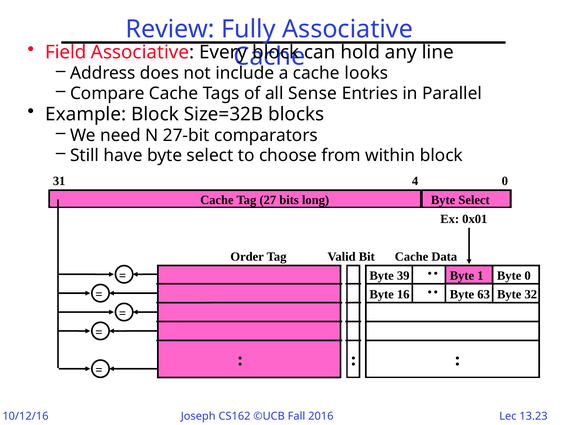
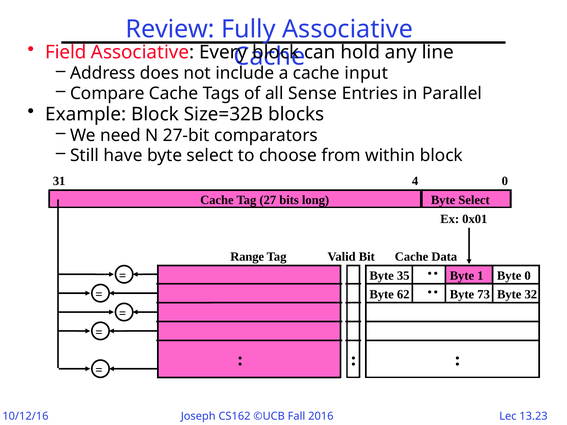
looks: looks -> input (366, 73)
Order: Order -> Range (247, 257)
39: 39 -> 35 (403, 276)
16: 16 -> 62 (403, 295)
63: 63 -> 73 (484, 295)
